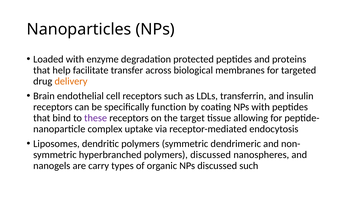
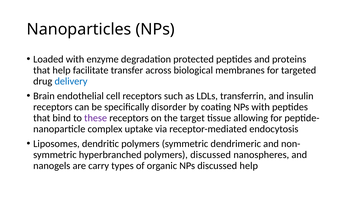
delivery colour: orange -> blue (71, 81)
function: function -> disorder (169, 107)
discussed such: such -> help (249, 166)
